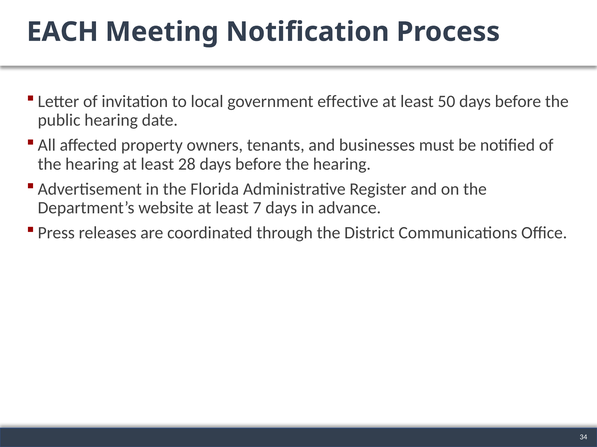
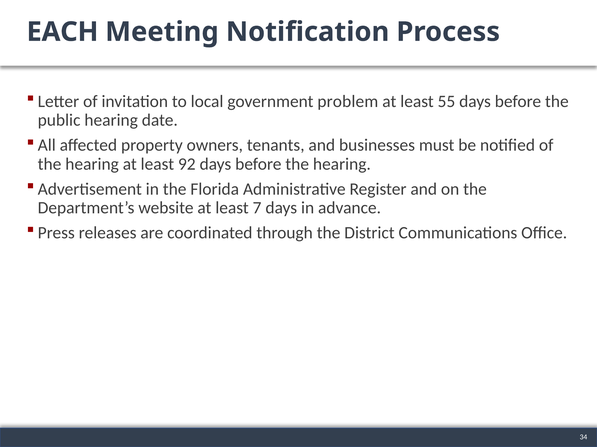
effective: effective -> problem (348, 102)
50: 50 -> 55 (446, 102)
28: 28 -> 92 (187, 164)
